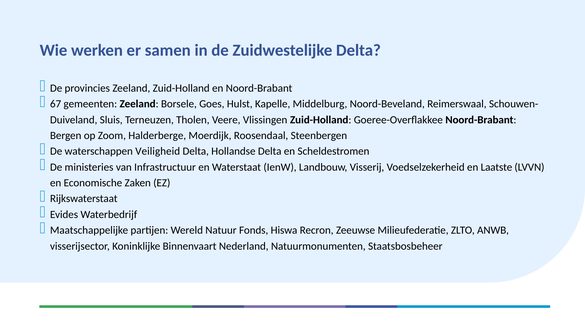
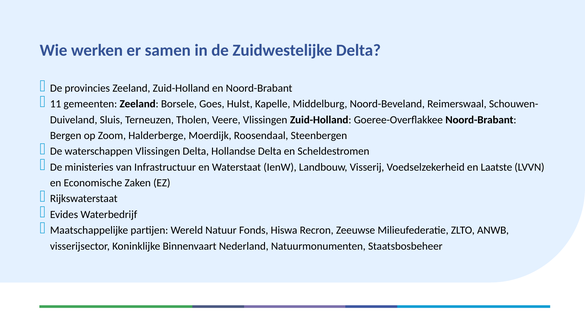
67: 67 -> 11 (56, 104)
waterschappen Veiligheid: Veiligheid -> Vlissingen (158, 151)
